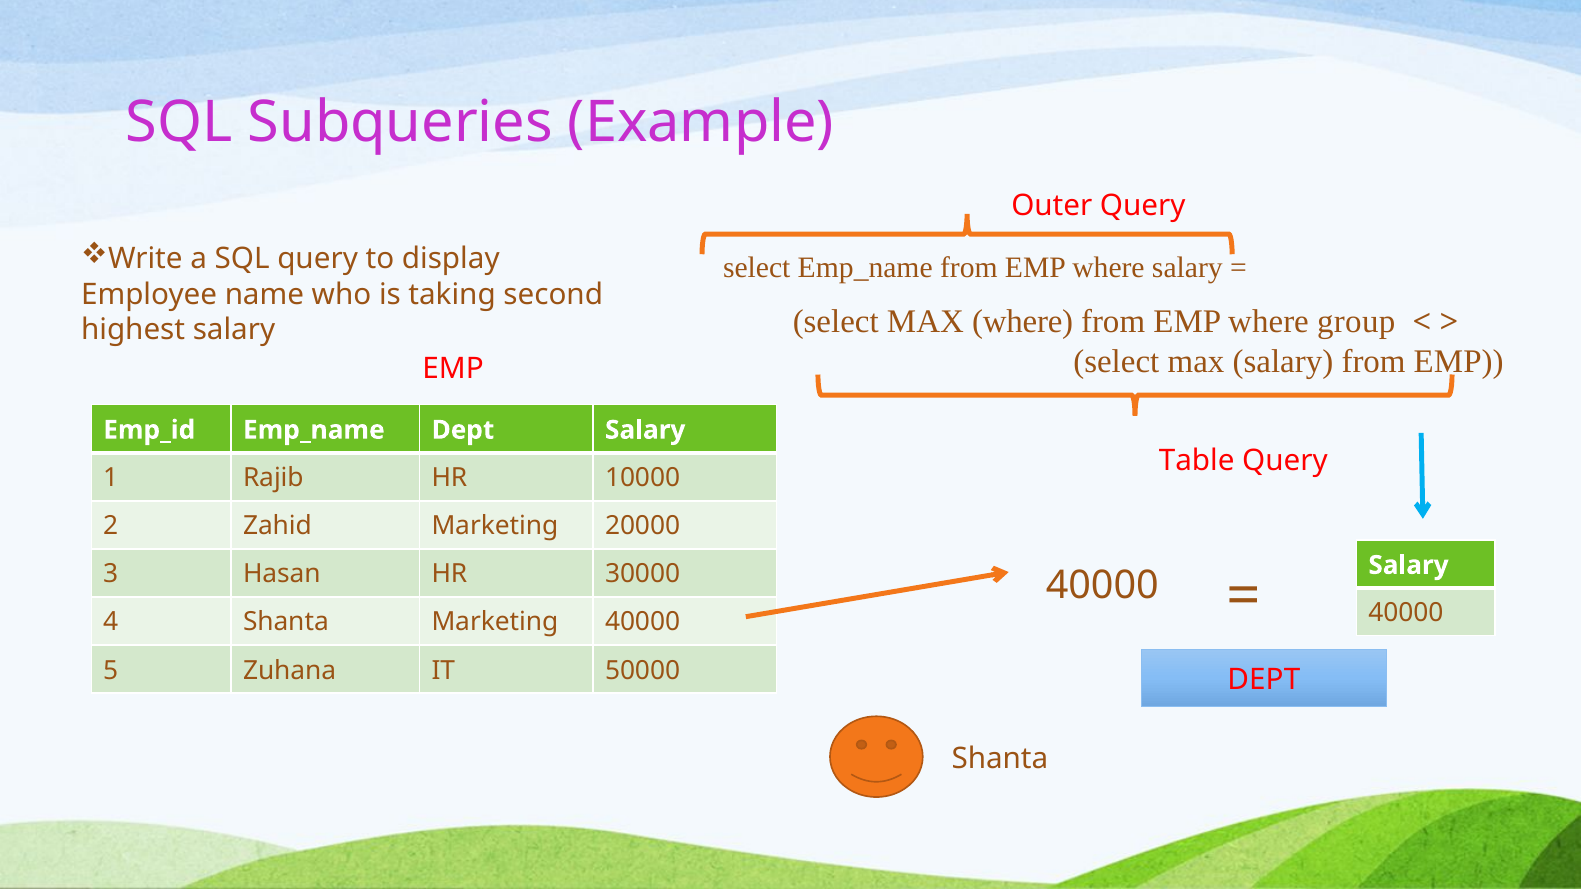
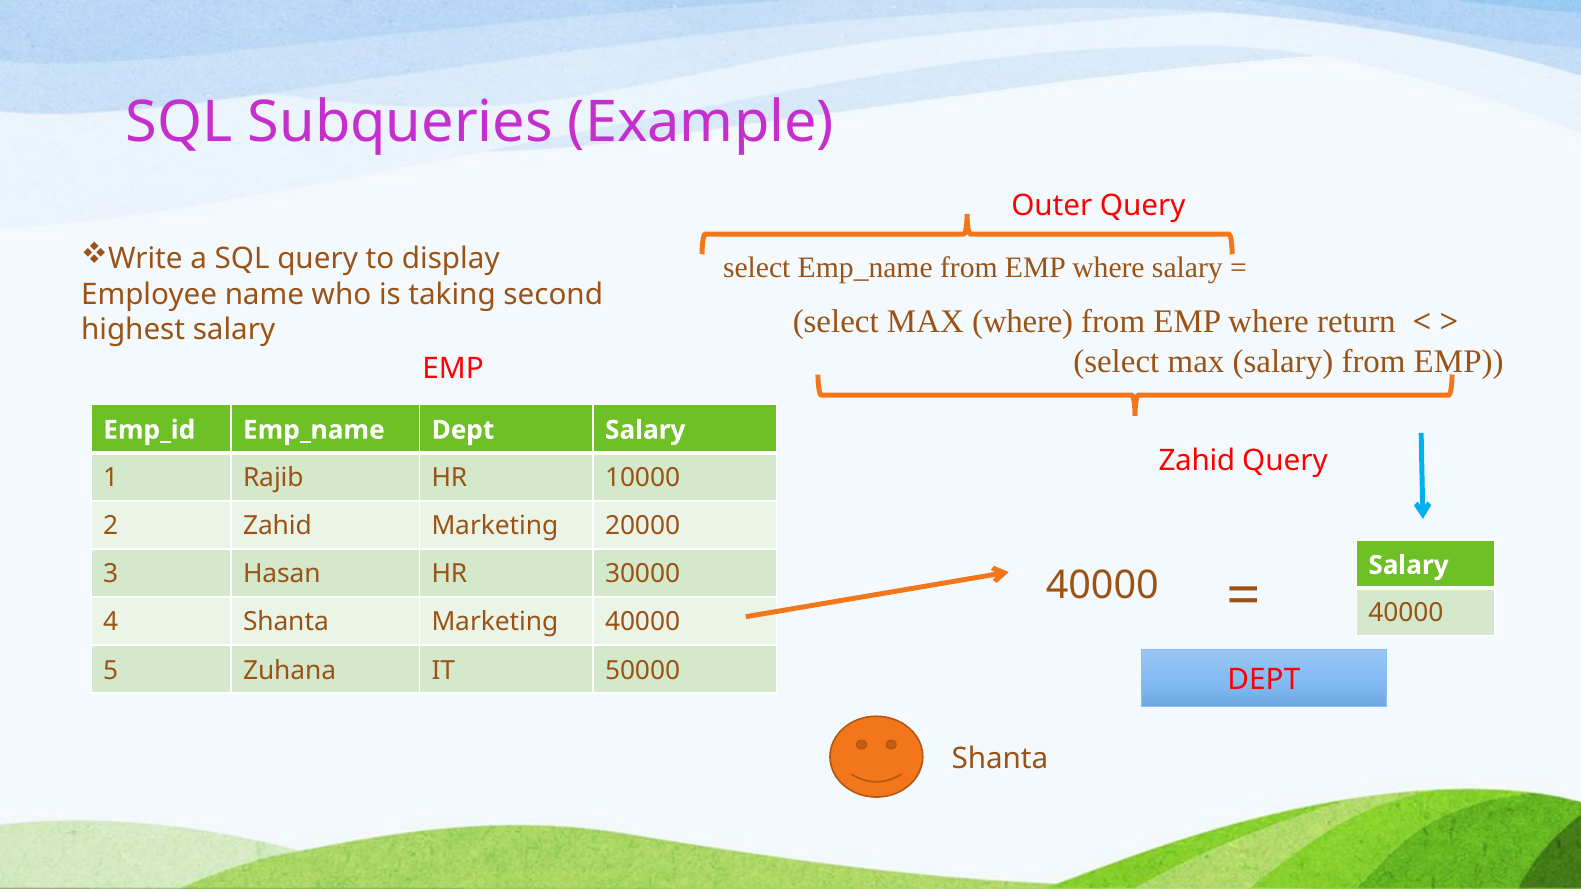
group: group -> return (1356, 322)
Table: Table -> Zahid (1197, 461)
